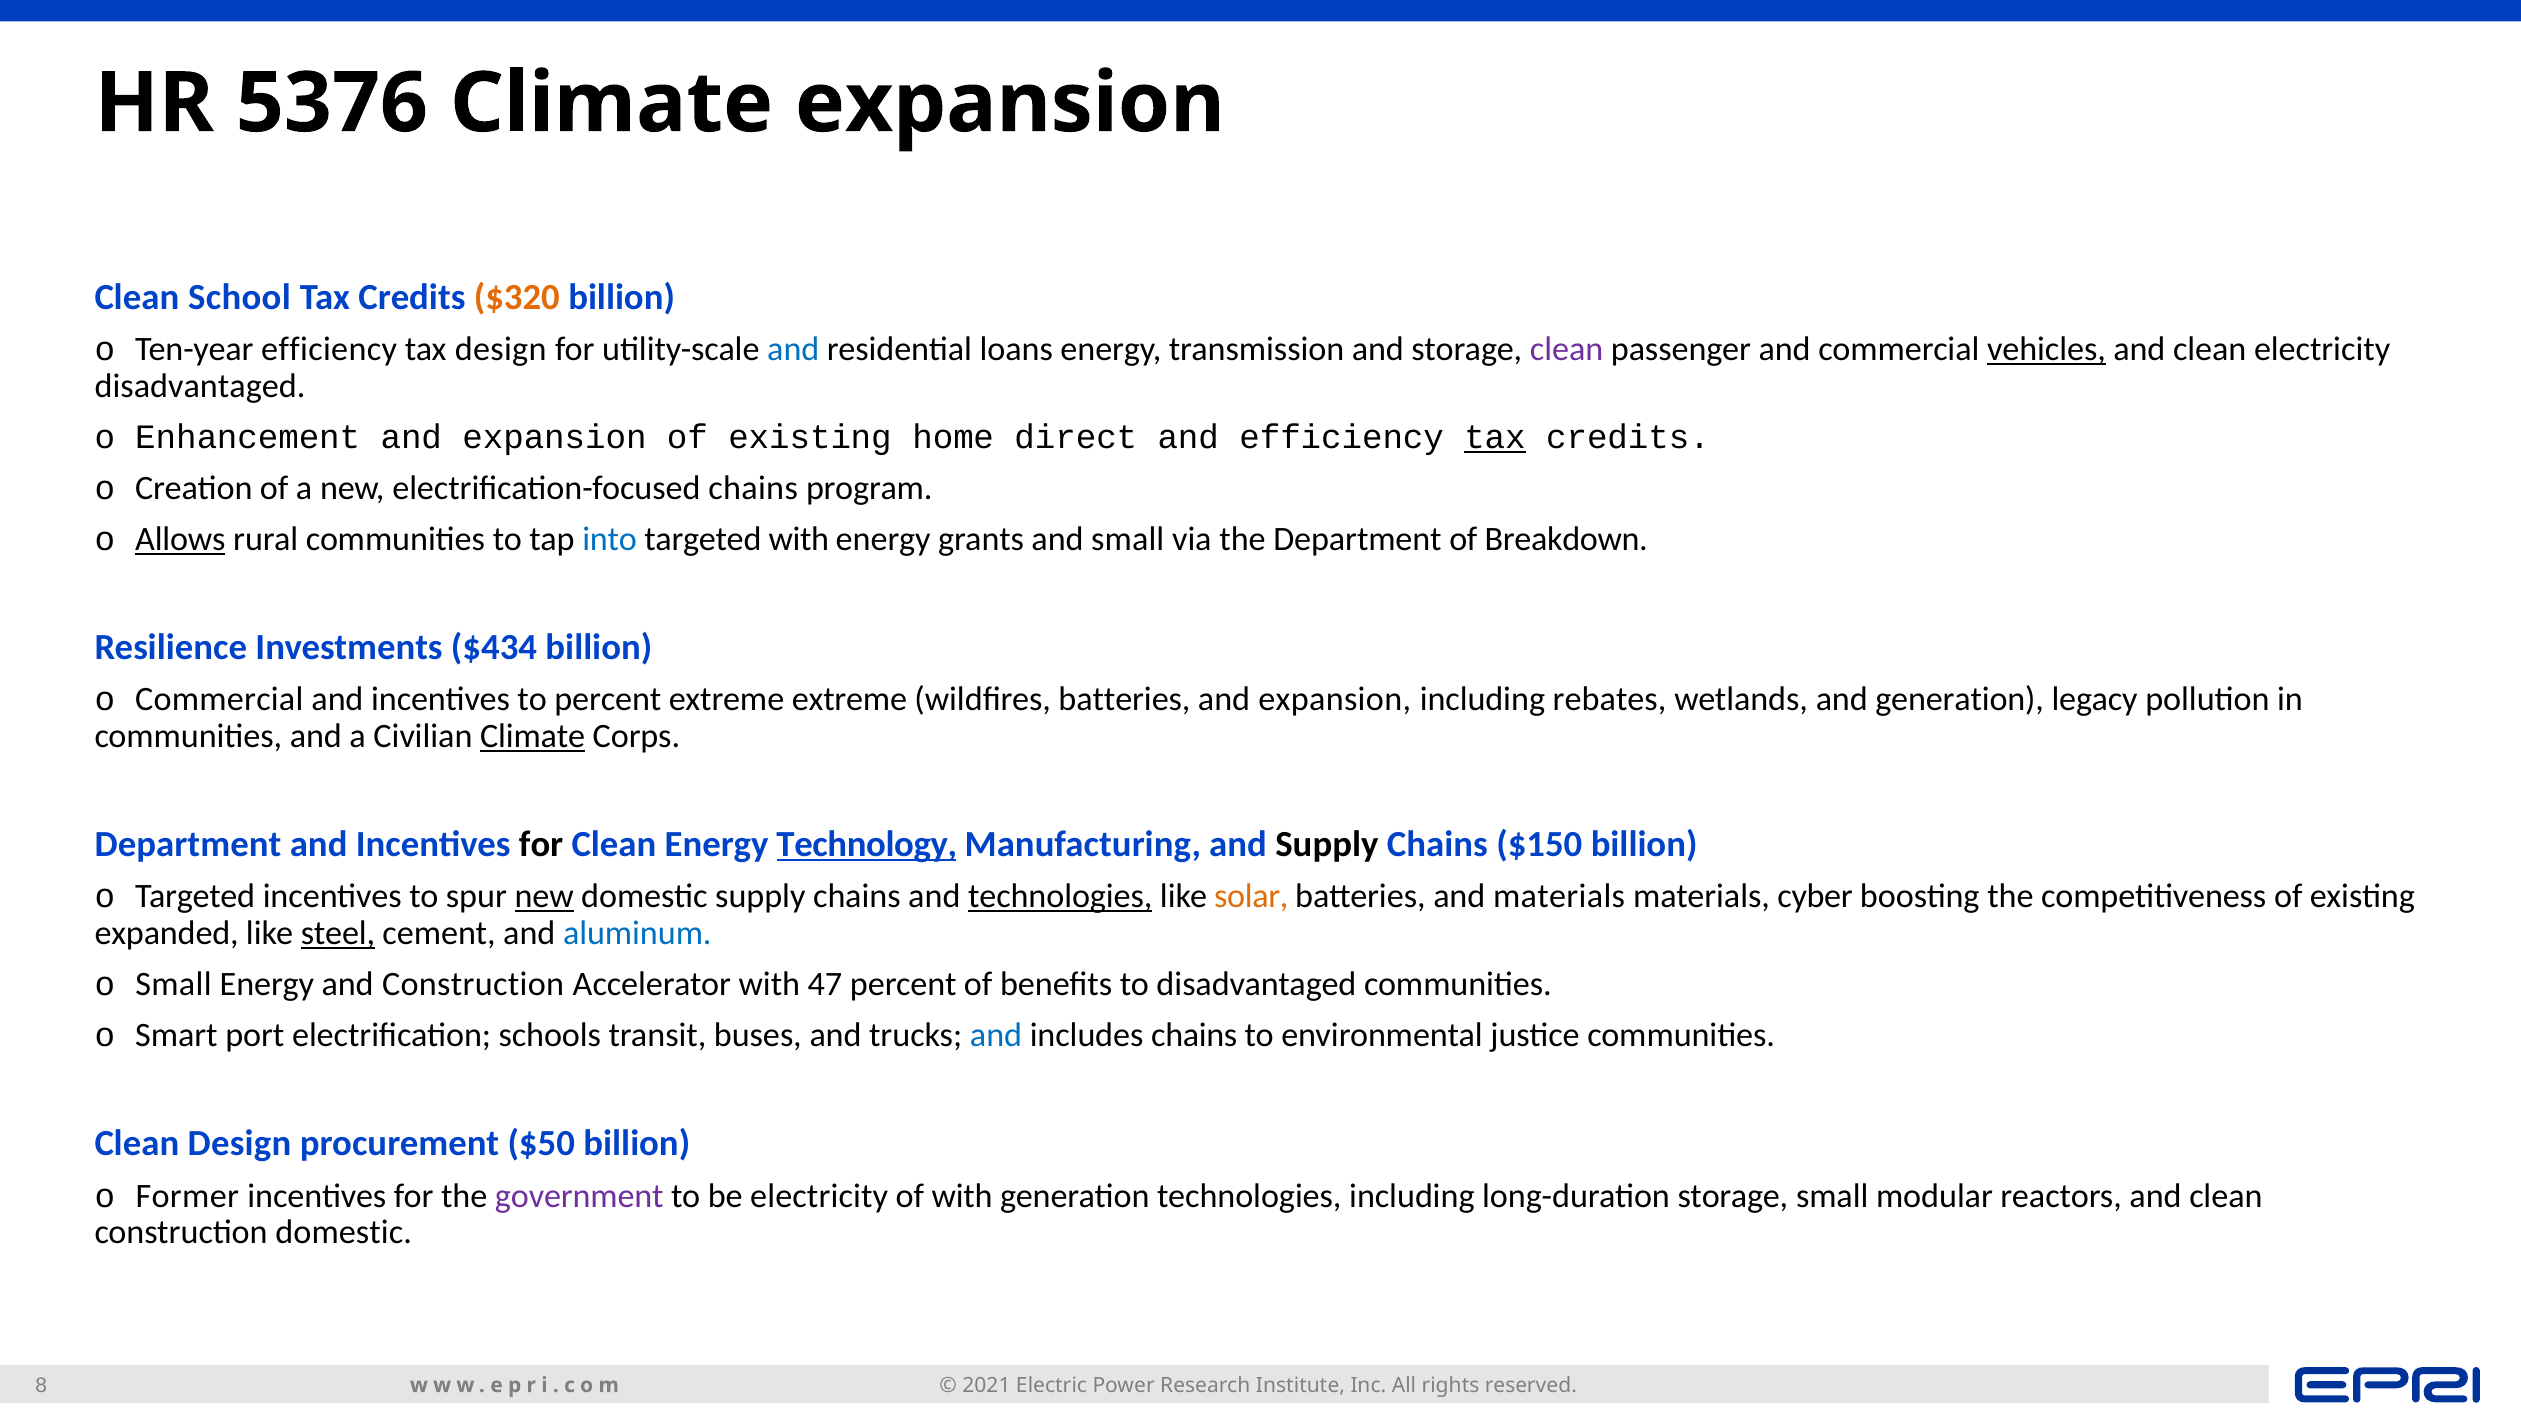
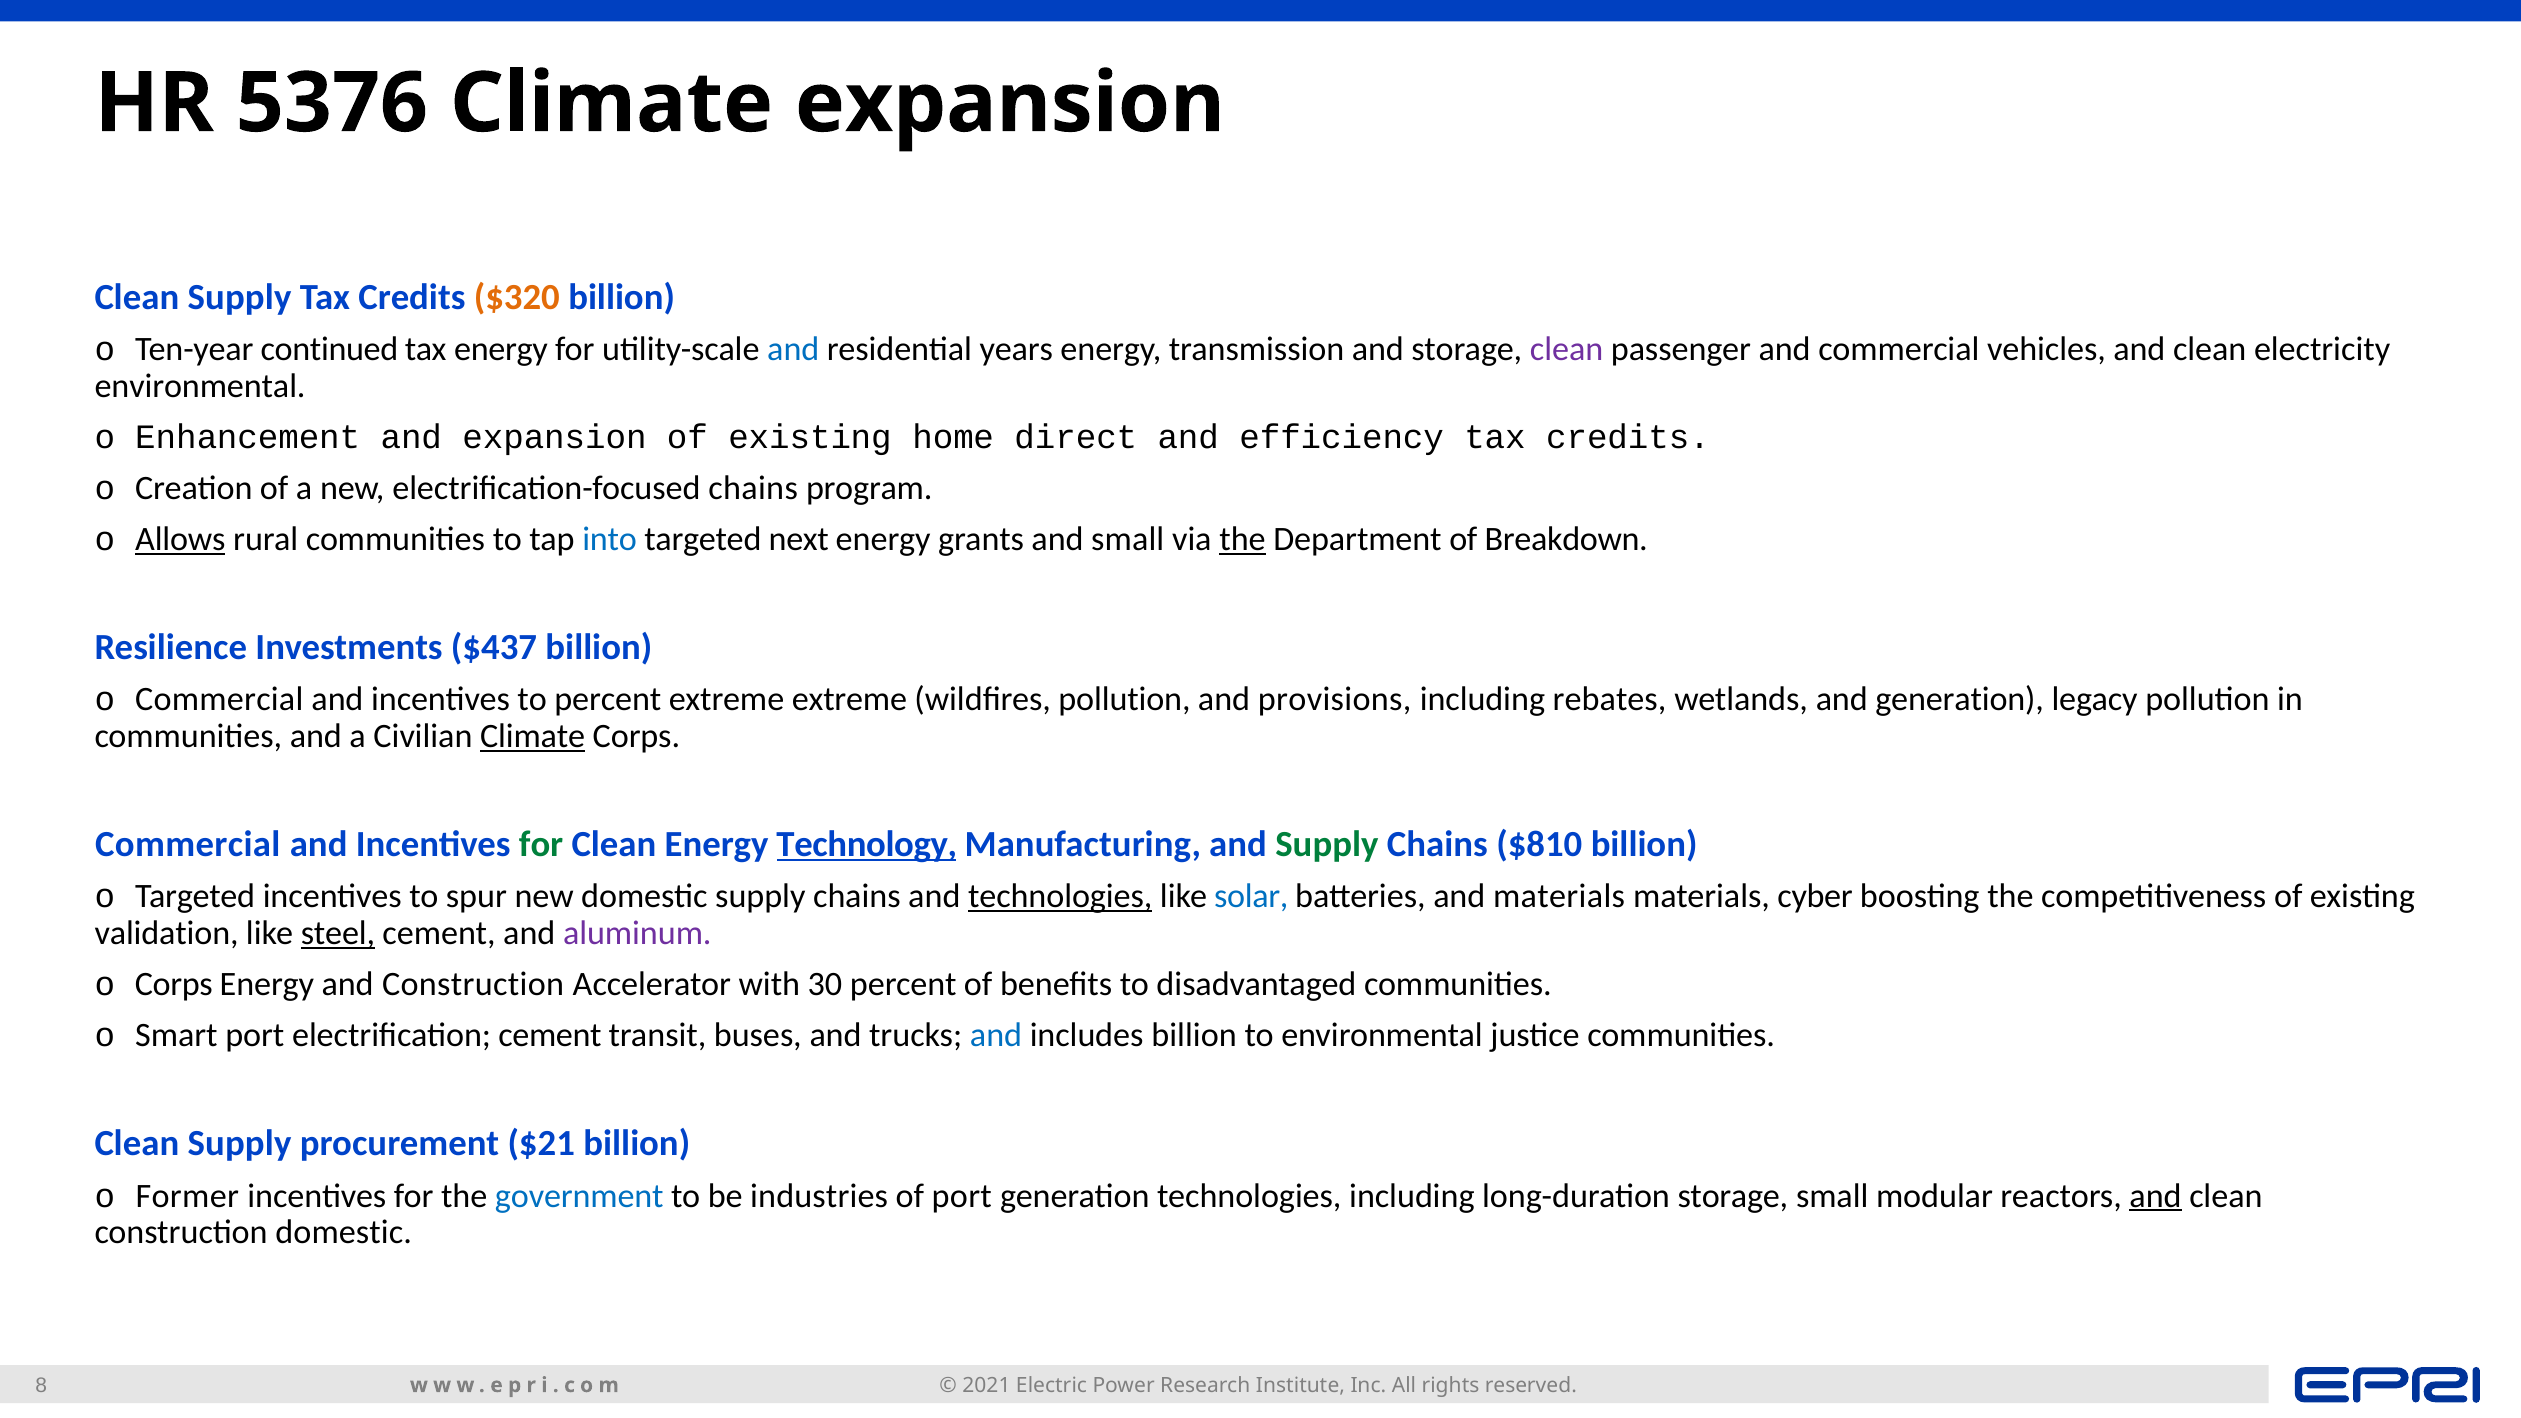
School: School -> Supply (240, 297)
Ten-year efficiency: efficiency -> continued (329, 349)
tax design: design -> energy (501, 349)
loans: loans -> years (1016, 349)
vehicles underline: present -> none (2046, 349)
disadvantaged: disadvantaged -> environmental (200, 386)
tax underline: present -> none (1495, 437)
targeted with: with -> next (799, 539)
the underline: none -> present (1243, 539)
$434: $434 -> $437 (494, 647)
wildfires batteries: batteries -> pollution (1124, 700)
expansion: expansion -> provisions (1335, 700)
Department: Department -> Commercial (188, 845)
for colour: black -> green (541, 845)
Supply colour: black -> green (1327, 845)
$150: $150 -> $810 (1539, 845)
new underline: present -> none (544, 897)
solar colour: orange -> blue (1251, 897)
expanded: expanded -> validation (167, 934)
aluminum colour: blue -> purple (637, 934)
o Small: Small -> Corps (174, 985)
47: 47 -> 30 (825, 985)
electrification schools: schools -> cement (550, 1036)
includes chains: chains -> billion (1194, 1036)
Design: Design -> Supply (240, 1144)
$50: $50 -> $21 (541, 1144)
government colour: purple -> blue (579, 1196)
be electricity: electricity -> industries (819, 1196)
of with: with -> port (962, 1196)
and underline: none -> present (2156, 1196)
